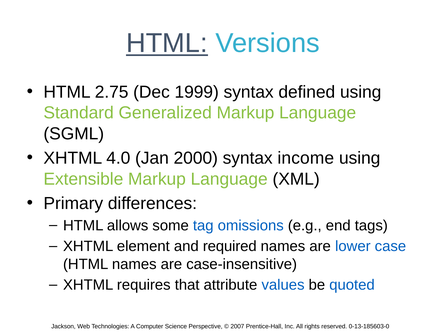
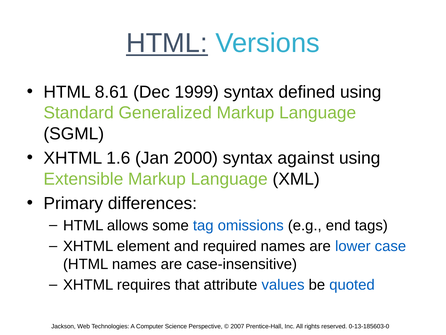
2.75: 2.75 -> 8.61 (112, 92)
4.0: 4.0 -> 1.6 (118, 158)
income: income -> against (306, 158)
